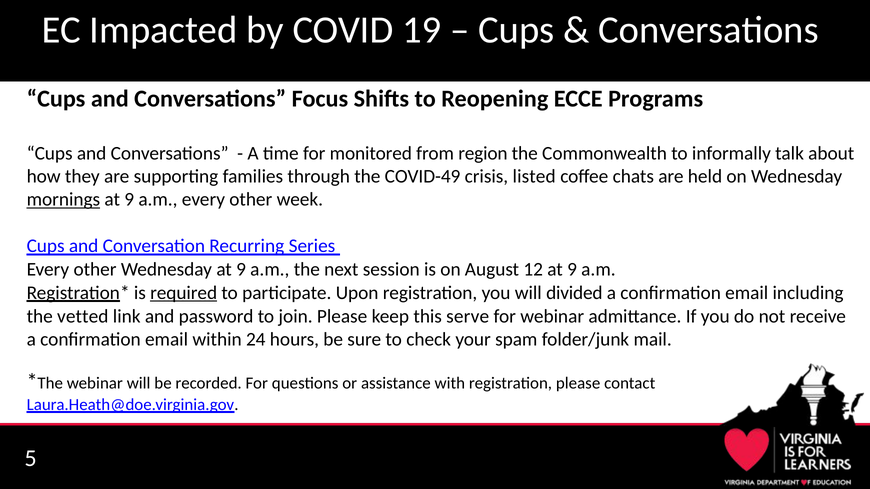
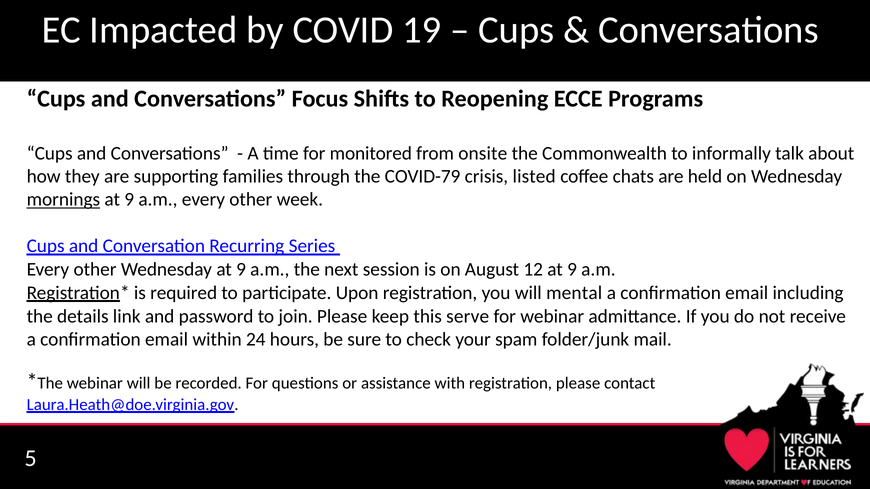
region: region -> onsite (483, 153)
COVID-49: COVID-49 -> COVID-79 (423, 177)
required underline: present -> none (184, 293)
divided: divided -> mental (574, 293)
vetted: vetted -> details (83, 317)
